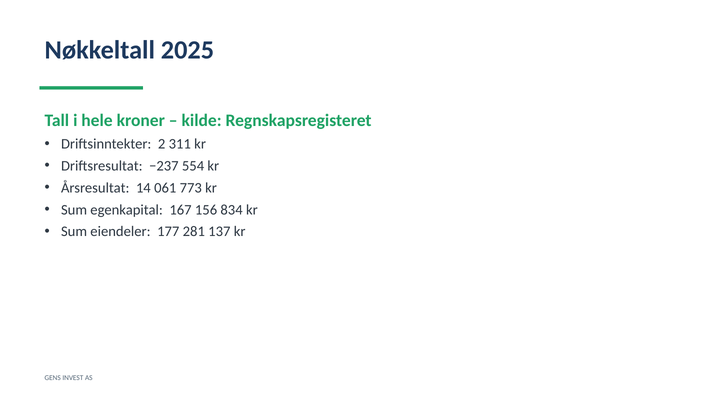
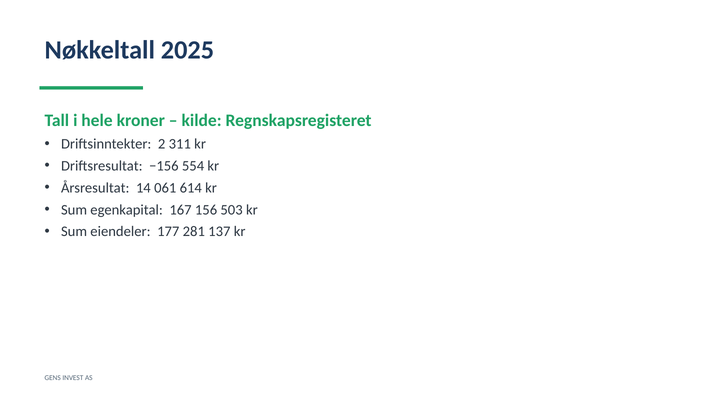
−237: −237 -> −156 (164, 166)
773: 773 -> 614 (191, 188)
834: 834 -> 503 (232, 210)
